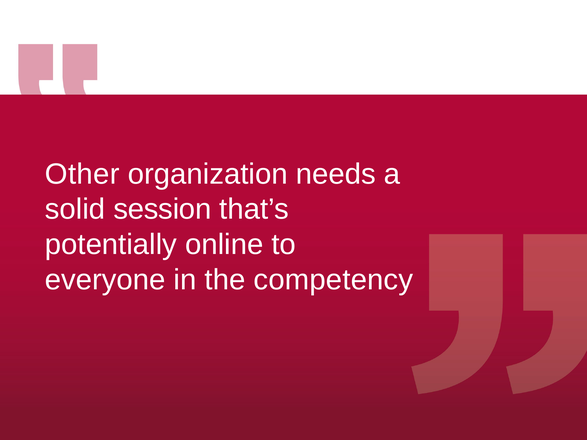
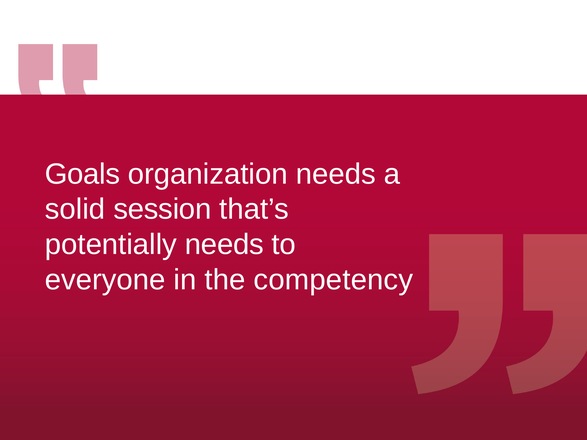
Other: Other -> Goals (83, 174)
potentially online: online -> needs (224, 245)
